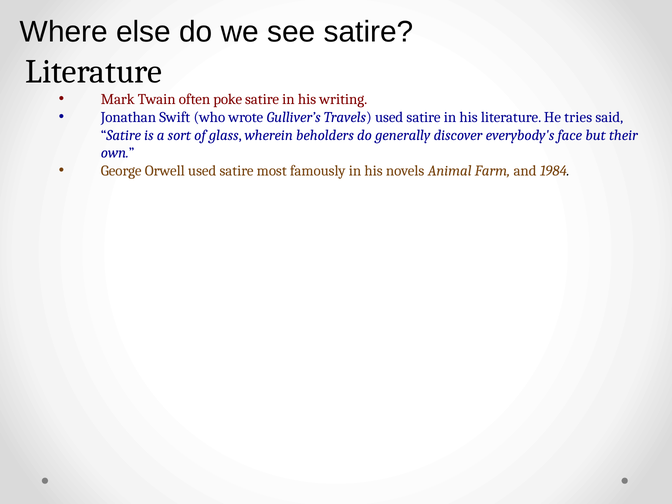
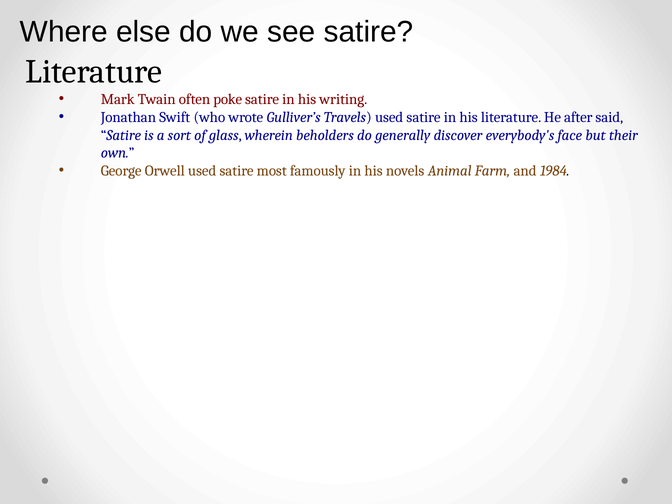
tries: tries -> after (578, 117)
